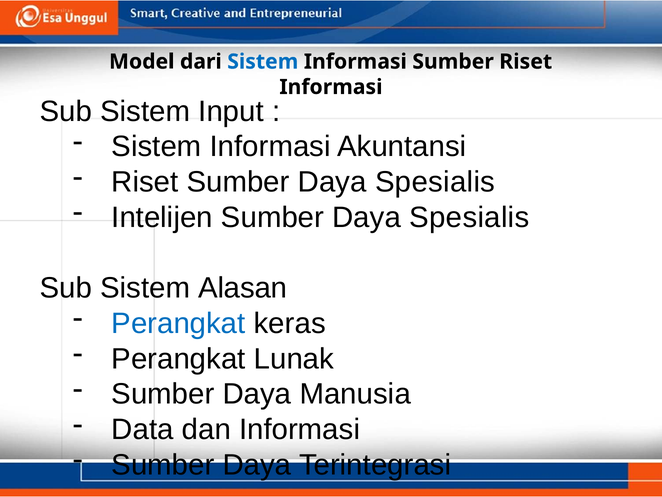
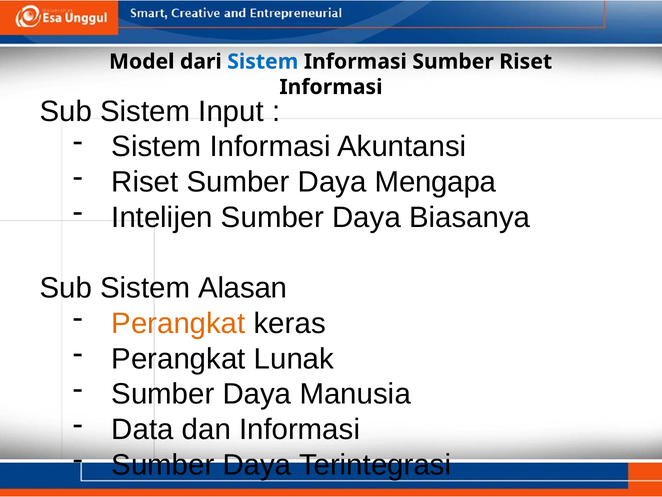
Riset Sumber Daya Spesialis: Spesialis -> Mengapa (435, 182)
Intelijen Sumber Daya Spesialis: Spesialis -> Biasanya (470, 217)
Perangkat colour: blue -> orange (178, 323)
